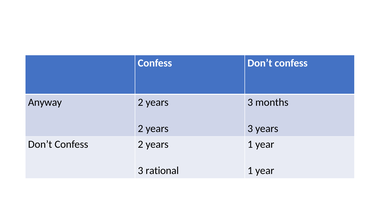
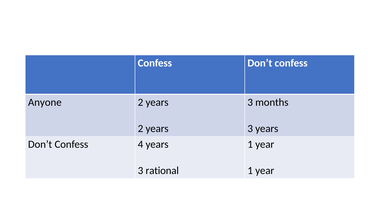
Anyway: Anyway -> Anyone (45, 102)
Confess 2: 2 -> 4 (140, 144)
